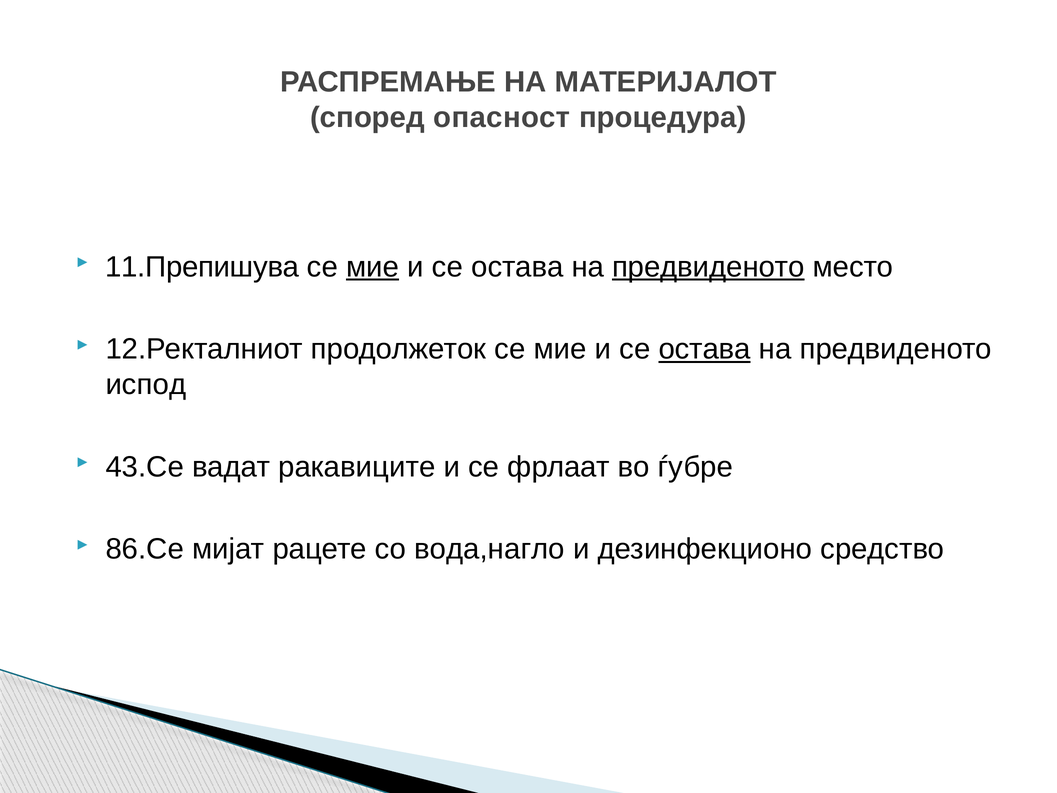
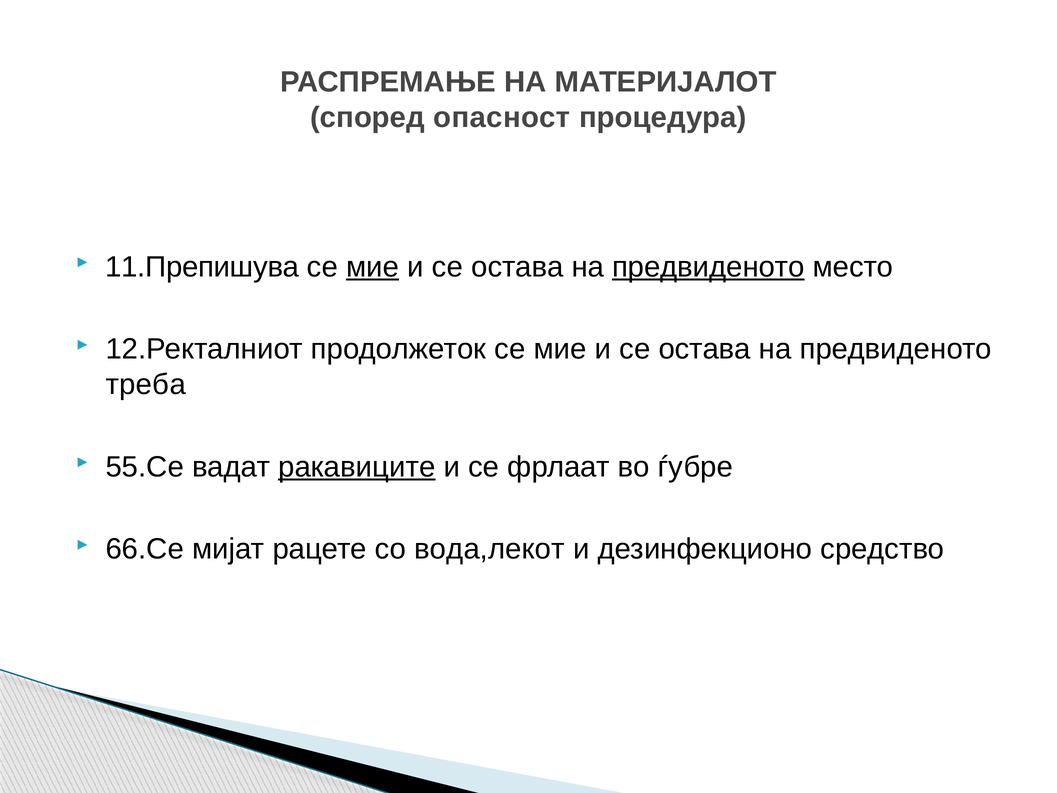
остава underline: present -> none (705, 349)
испод: испод -> треба (146, 384)
43.Се: 43.Се -> 55.Се (145, 467)
ракавиците underline: none -> present (357, 467)
86.Се: 86.Се -> 66.Се (145, 549)
вода,нагло: вода,нагло -> вода,лекот (489, 549)
